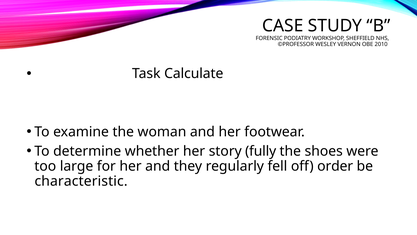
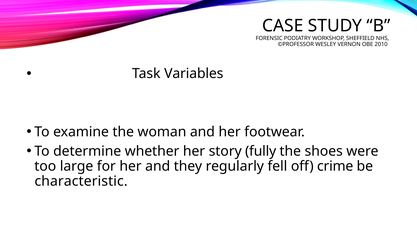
Calculate: Calculate -> Variables (194, 73)
order: order -> crime (335, 166)
